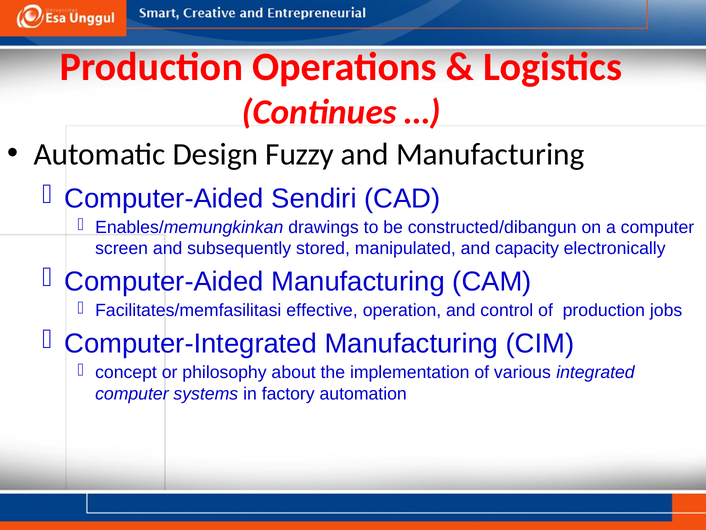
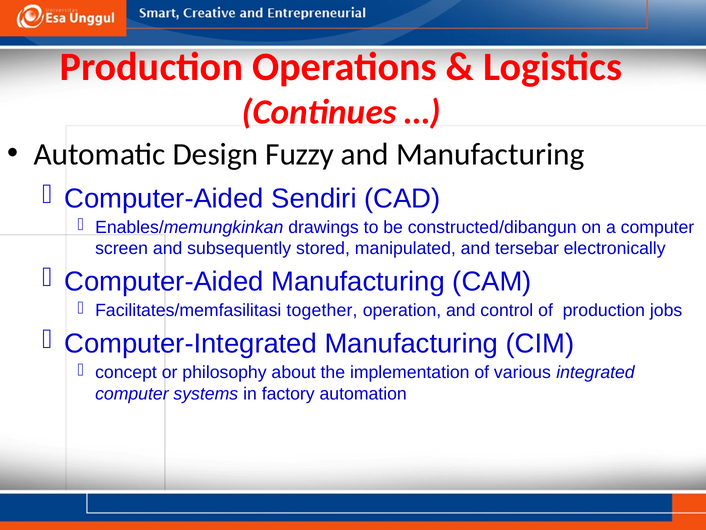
capacity: capacity -> tersebar (527, 248)
effective: effective -> together (322, 310)
